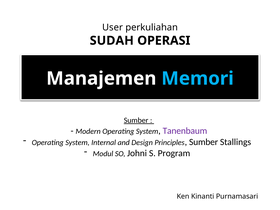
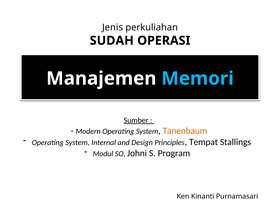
User: User -> Jenis (113, 27)
Tanenbaum colour: purple -> orange (185, 131)
Sumber: Sumber -> Tempat (204, 142)
